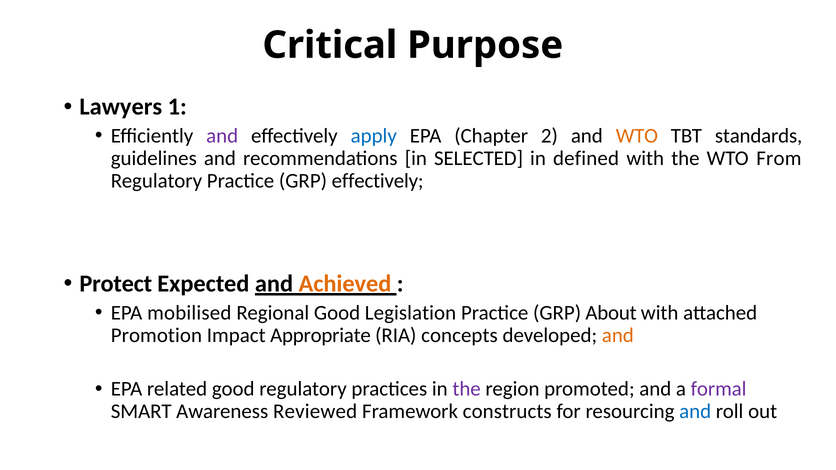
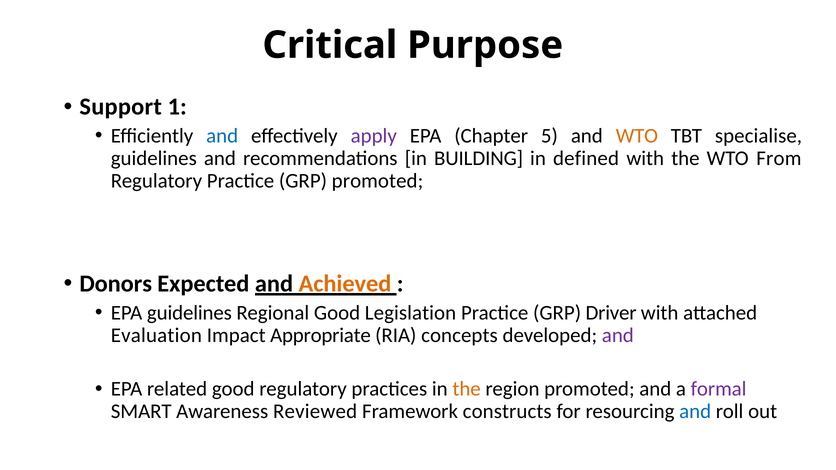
Lawyers: Lawyers -> Support (121, 107)
and colour: purple -> blue (222, 136)
apply colour: blue -> purple (374, 136)
2: 2 -> 5 (549, 136)
standards: standards -> specialise (758, 136)
SELECTED: SELECTED -> BUILDING (479, 158)
GRP effectively: effectively -> promoted (377, 181)
Protect: Protect -> Donors (116, 284)
EPA mobilised: mobilised -> guidelines (189, 313)
About: About -> Driver (611, 313)
Promotion: Promotion -> Evaluation (156, 335)
and colour: orange -> purple (618, 335)
the colour: purple -> orange (467, 389)
